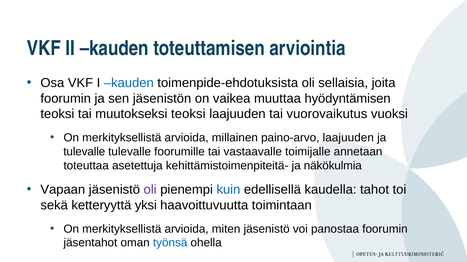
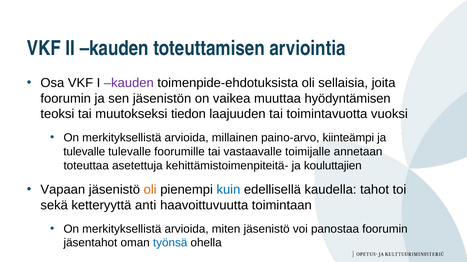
kauden colour: blue -> purple (129, 83)
muutokseksi teoksi: teoksi -> tiedon (188, 114)
vuorovaikutus: vuorovaikutus -> toimintavuotta (327, 114)
paino-arvo laajuuden: laajuuden -> kiinteämpi (348, 138)
näkökulmia: näkökulmia -> kouluttajien (333, 166)
oli colour: purple -> orange (150, 190)
yksi: yksi -> anti (146, 206)
